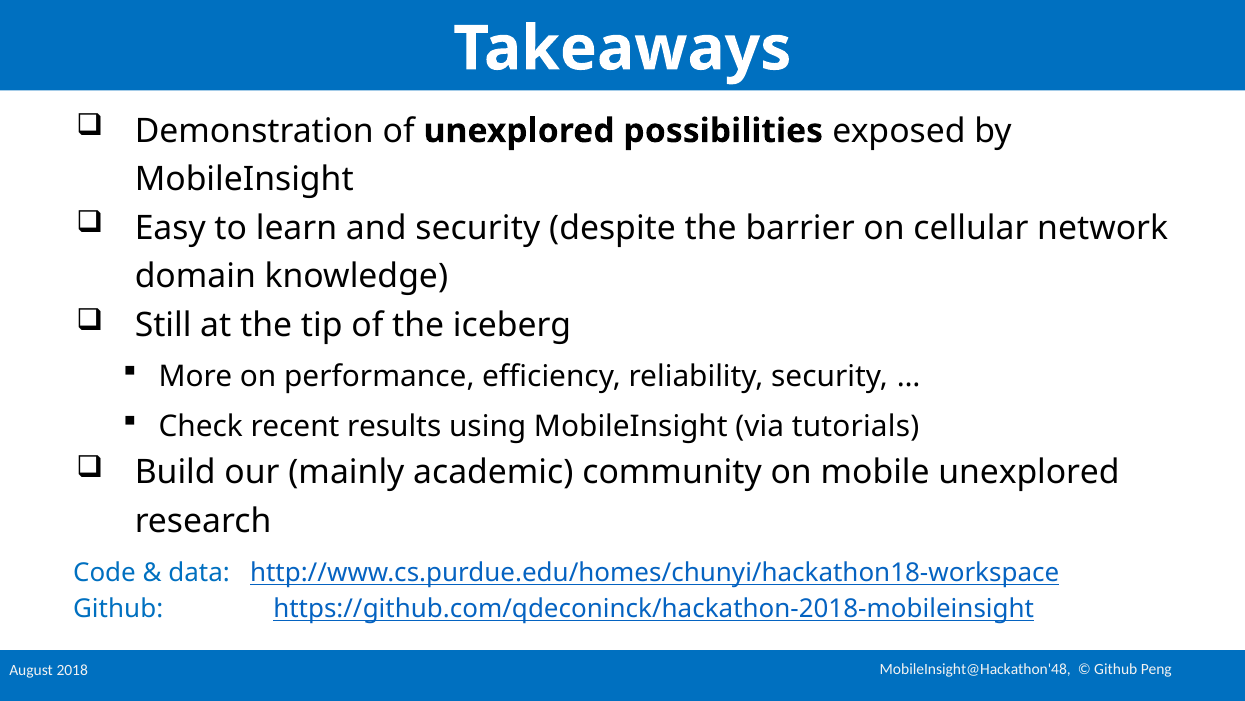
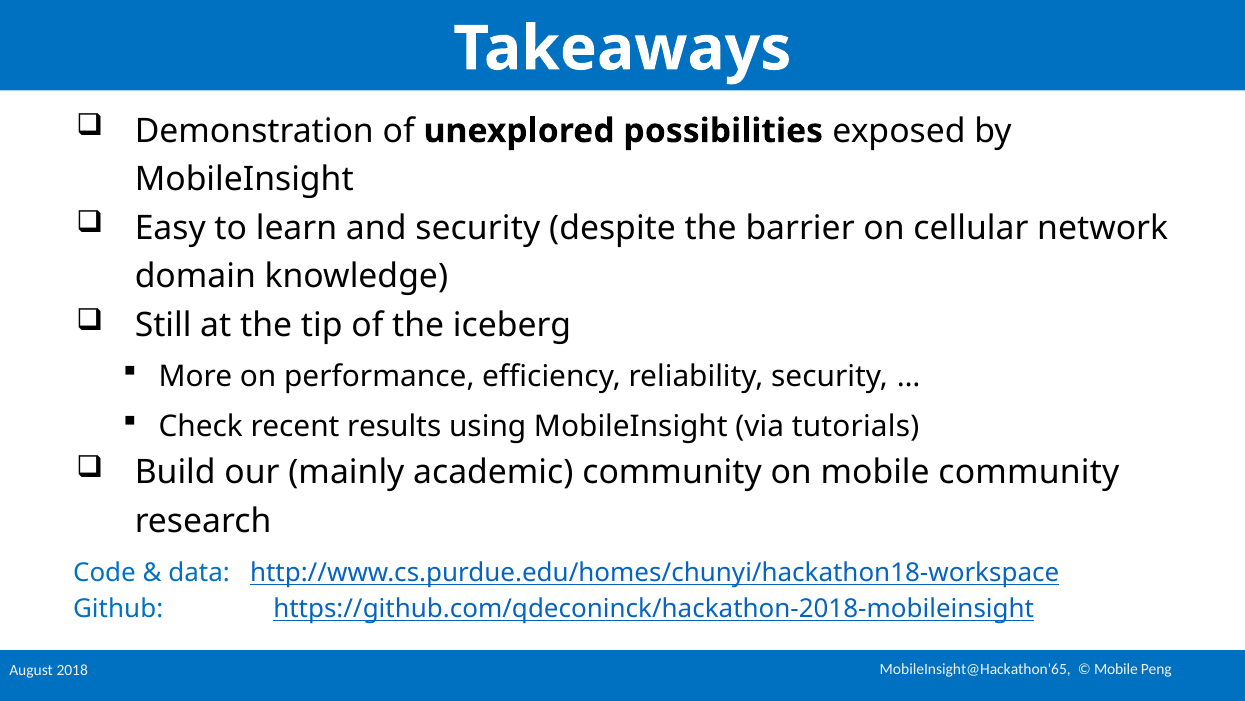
mobile unexplored: unexplored -> community (1029, 472)
MobileInsight@Hackathon'48: MobileInsight@Hackathon'48 -> MobileInsight@Hackathon'65 (975, 669)
Github: Github -> Mobile (1116, 669)
